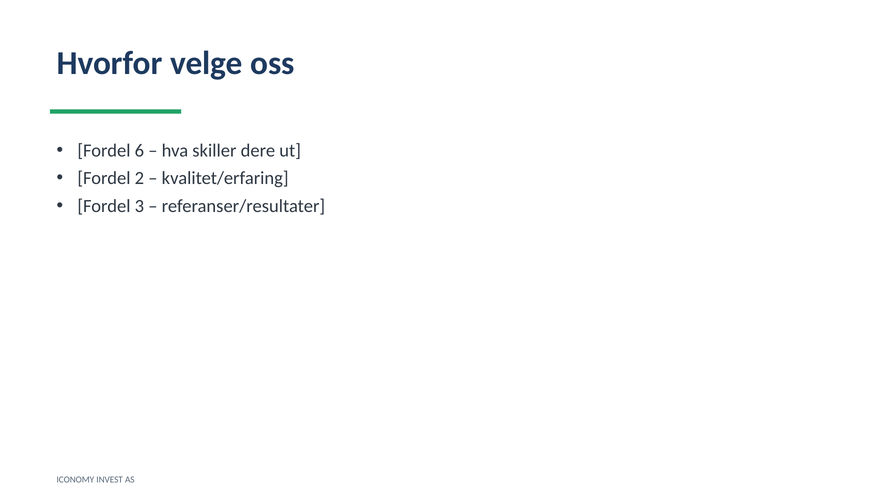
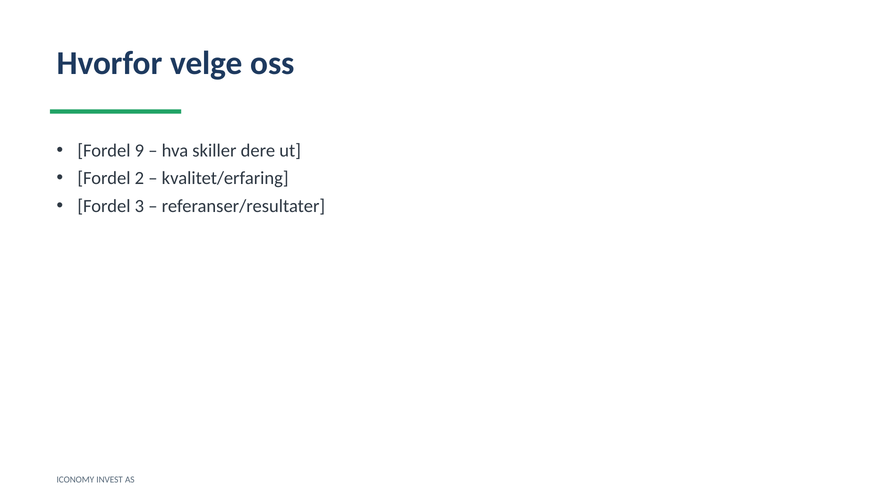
6: 6 -> 9 (139, 151)
